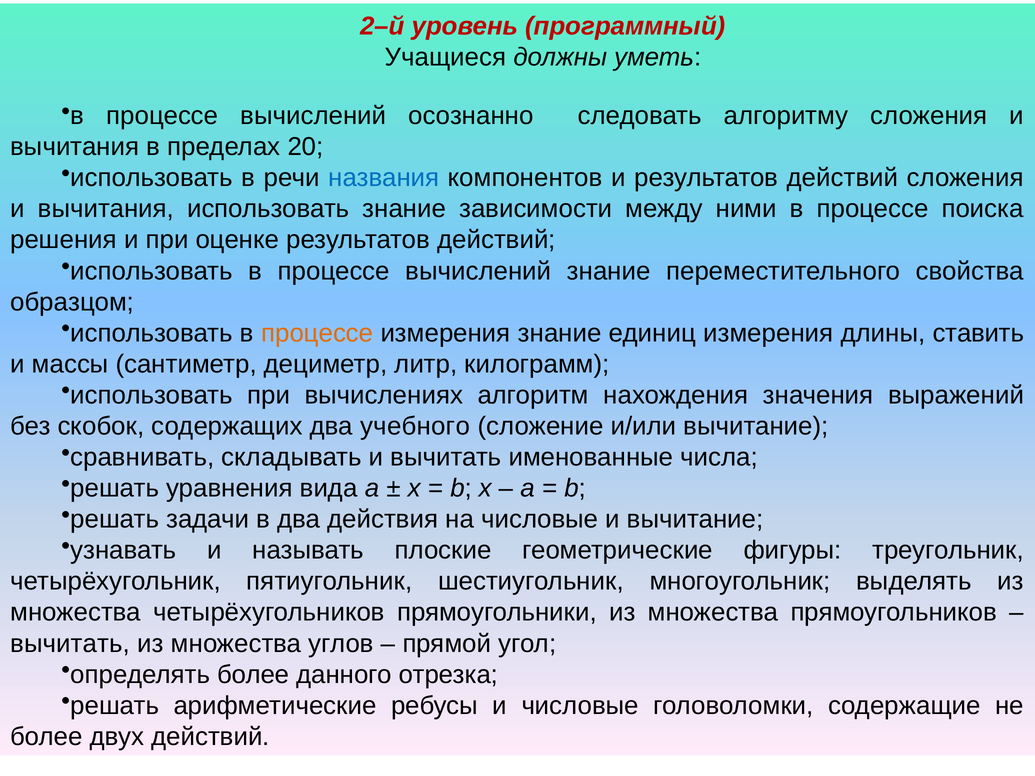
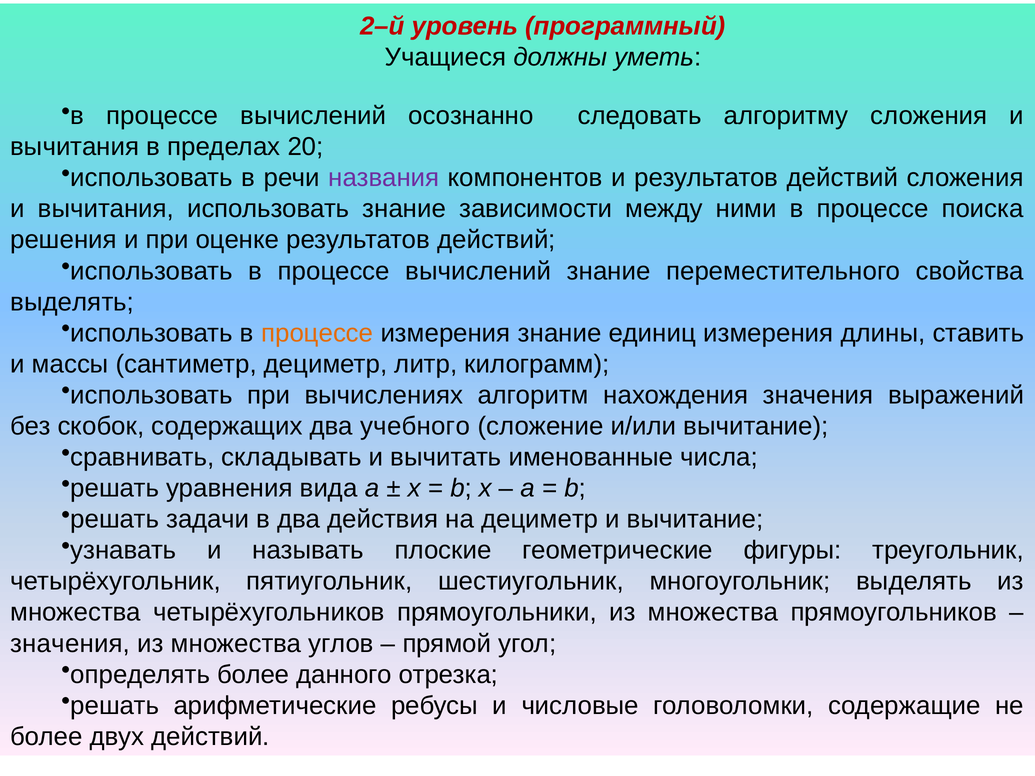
названия colour: blue -> purple (384, 178)
образцом: образцом -> выделять (72, 302)
на числовые: числовые -> дециметр (540, 519)
вычитать: вычитать -> значения (70, 644)
